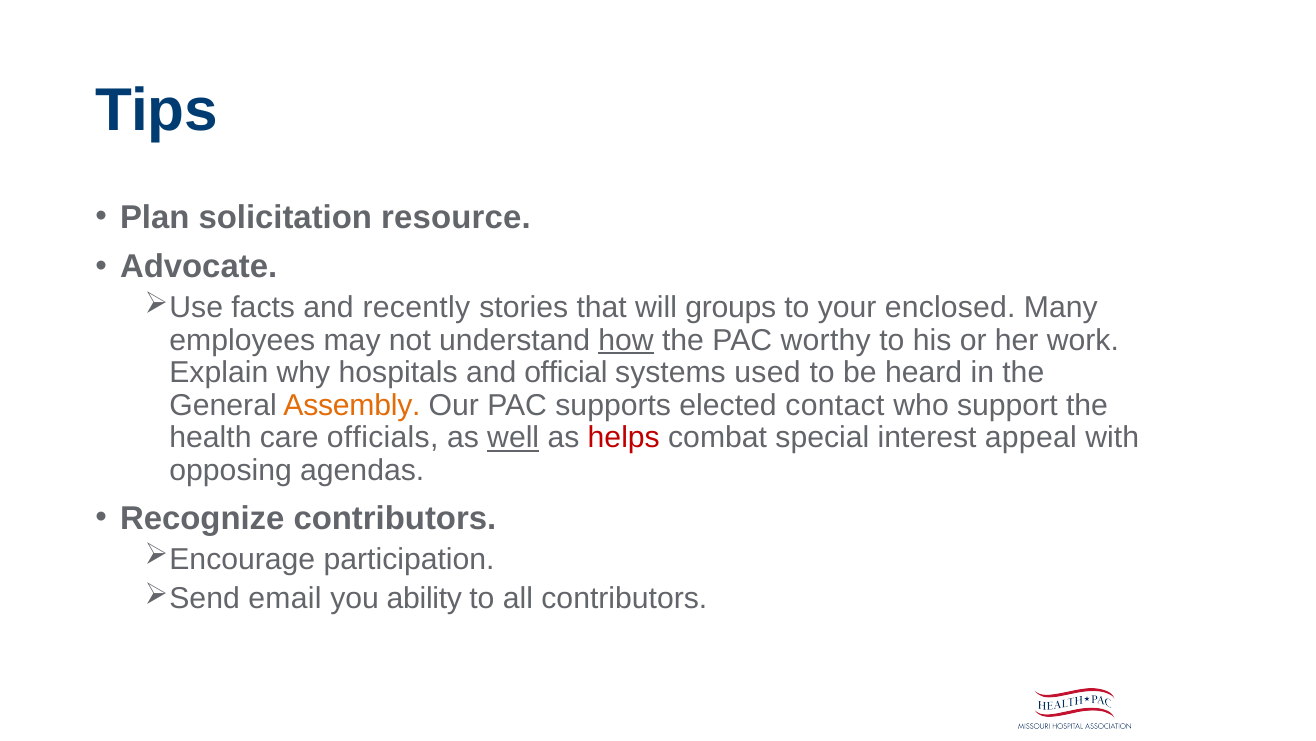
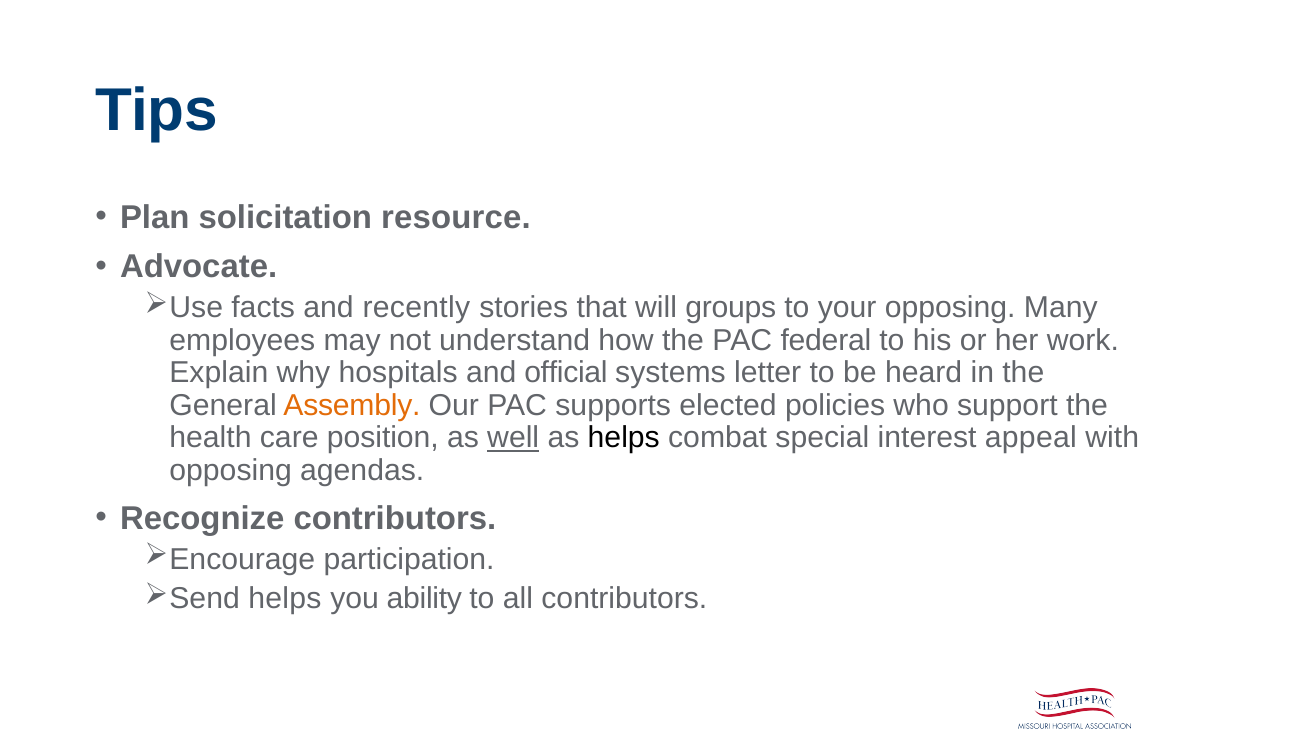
your enclosed: enclosed -> opposing (950, 307)
how underline: present -> none (626, 340)
worthy: worthy -> federal (826, 340)
used: used -> letter (768, 372)
contact: contact -> policies (835, 405)
officials: officials -> position (383, 438)
helps colour: red -> black (624, 438)
email: email -> helps (285, 598)
